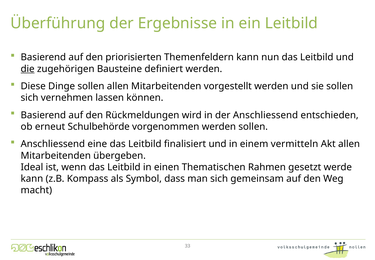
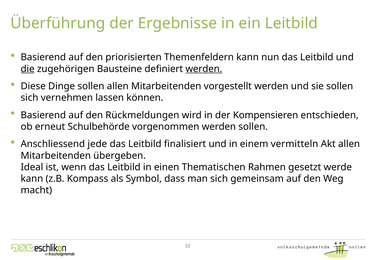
werden underline: none -> present (204, 69)
der Anschliessend: Anschliessend -> Kompensieren (266, 115)
eine: eine -> jede (97, 144)
